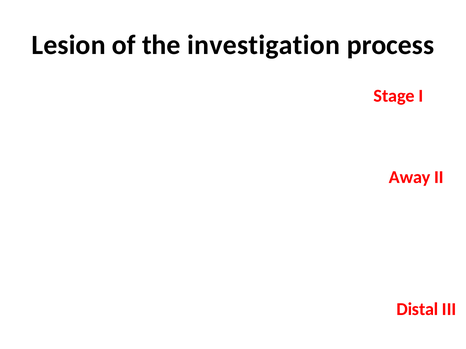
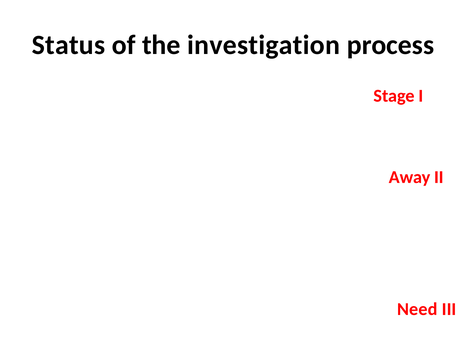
Lesion: Lesion -> Status (69, 45)
Distal: Distal -> Need (417, 310)
